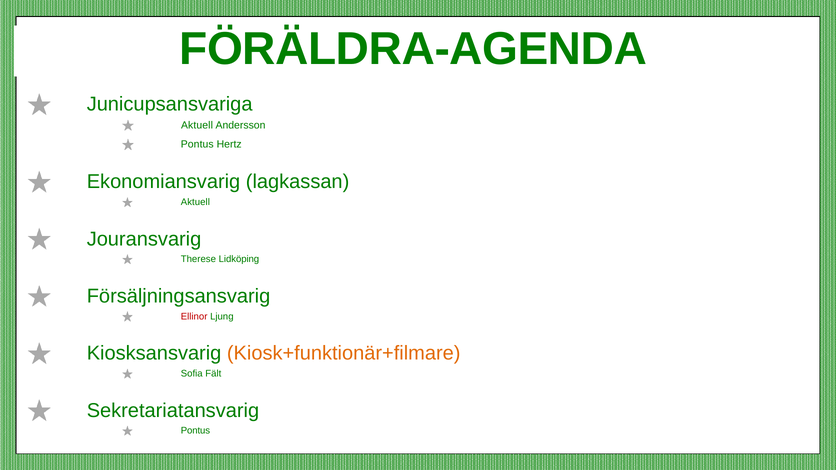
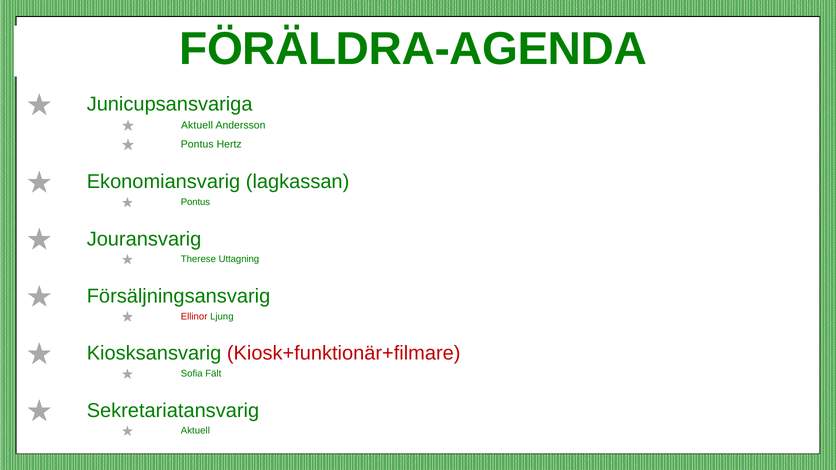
Aktuell: Aktuell -> Pontus (195, 202)
Lidköping: Lidköping -> Uttagning (239, 259)
Kiosk+funktionär+filmare colour: orange -> red (344, 353)
Pontus: Pontus -> Aktuell (195, 431)
